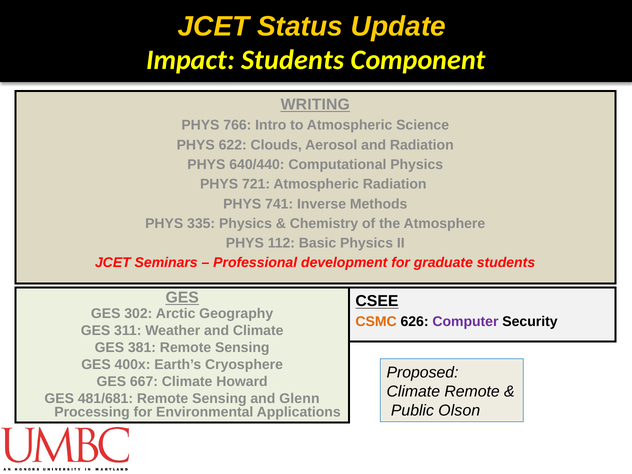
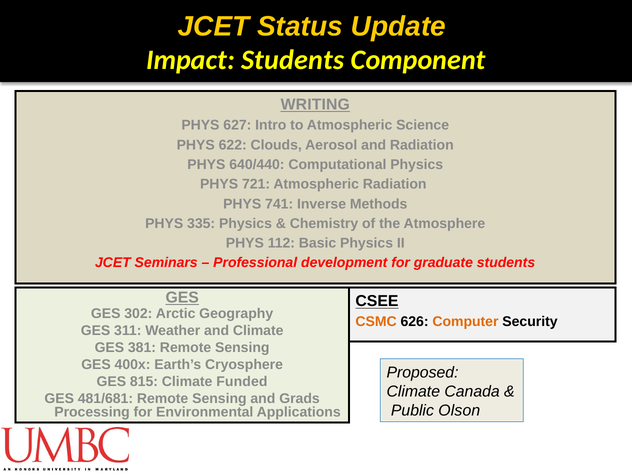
766: 766 -> 627 (237, 125)
Computer colour: purple -> orange (465, 322)
667: 667 -> 815 (144, 382)
Howard: Howard -> Funded (242, 382)
Climate Remote: Remote -> Canada (472, 391)
Glenn: Glenn -> Grads (300, 399)
